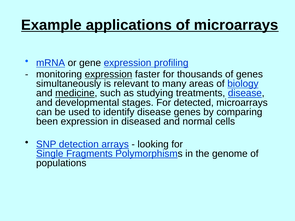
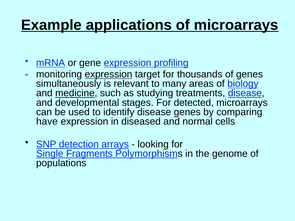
faster: faster -> target (148, 74)
been: been -> have (47, 122)
